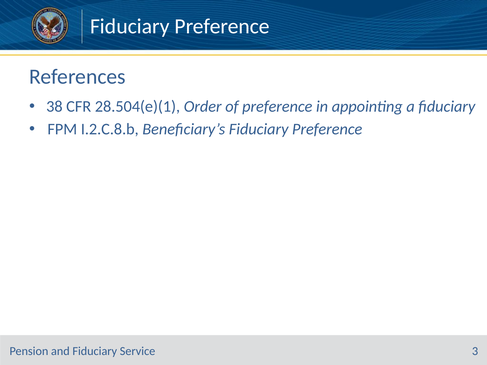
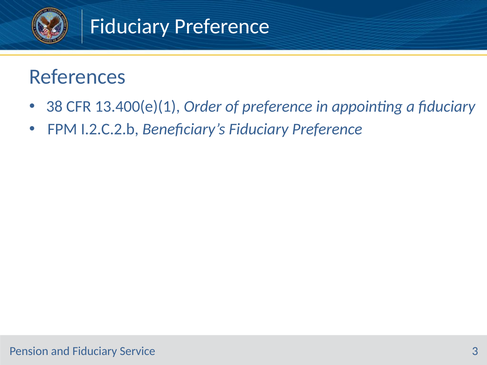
28.504(e)(1: 28.504(e)(1 -> 13.400(e)(1 (137, 107)
I.2.C.8.b: I.2.C.8.b -> I.2.C.2.b (110, 129)
